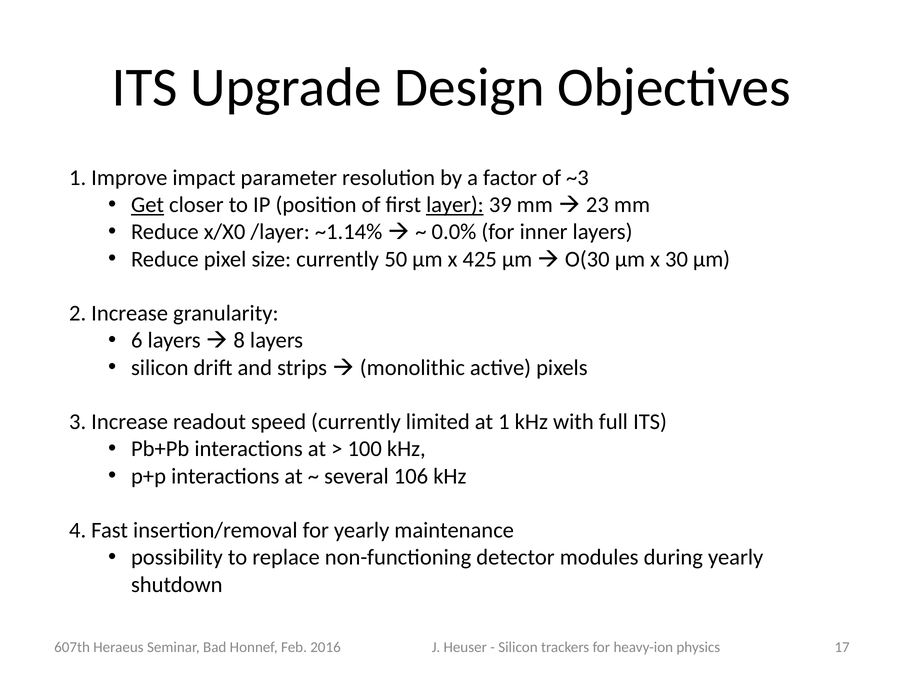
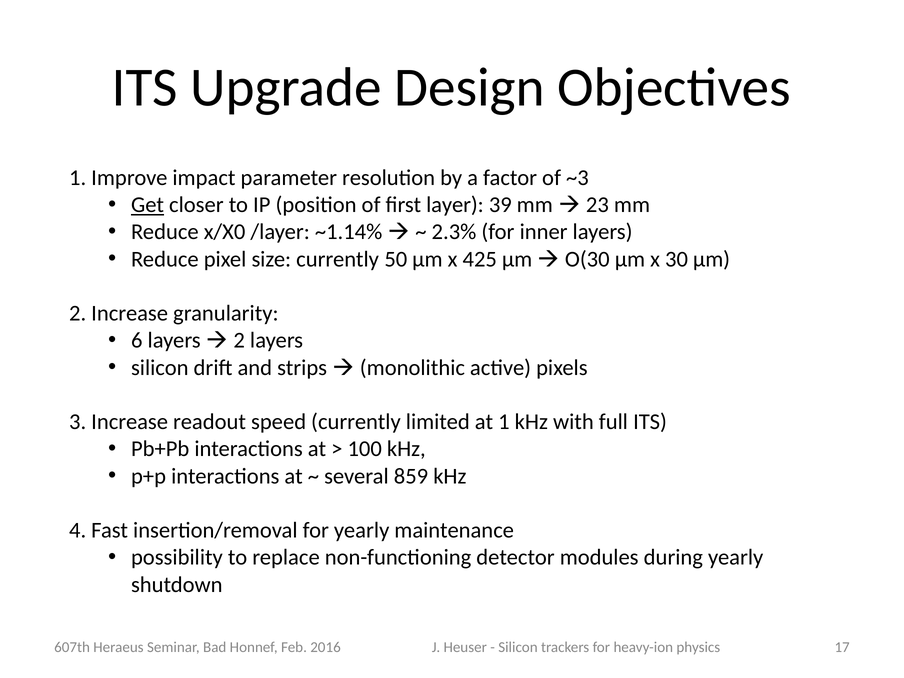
layer underline: present -> none (455, 205)
0.0%: 0.0% -> 2.3% (454, 232)
8: 8 -> 2 (239, 340)
106: 106 -> 859 (411, 476)
